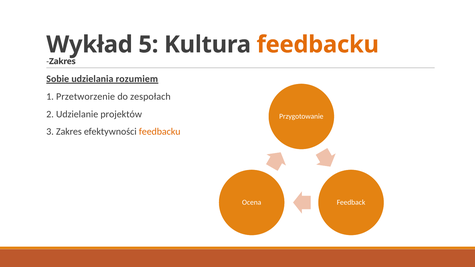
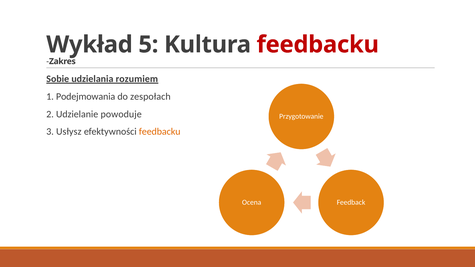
feedbacku colour: orange -> red (318, 45)
Przetworzenie: Przetworzenie -> Podejmowania (86, 97)
projektów: projektów -> powoduje (121, 114)
3 Zakres: Zakres -> Usłysz (69, 132)
